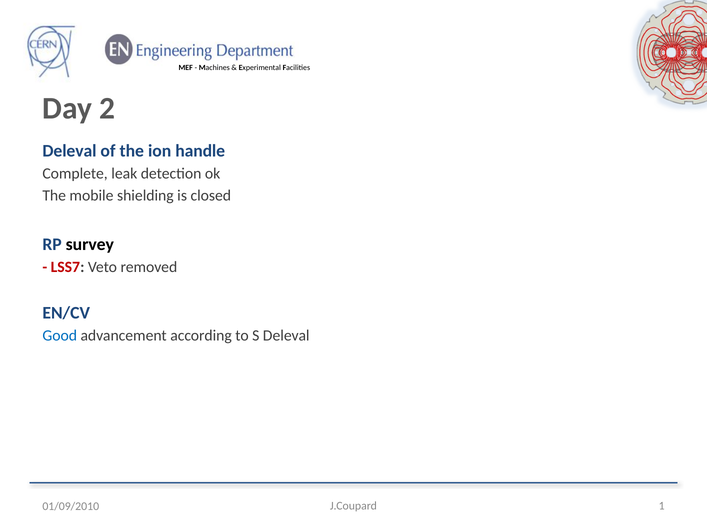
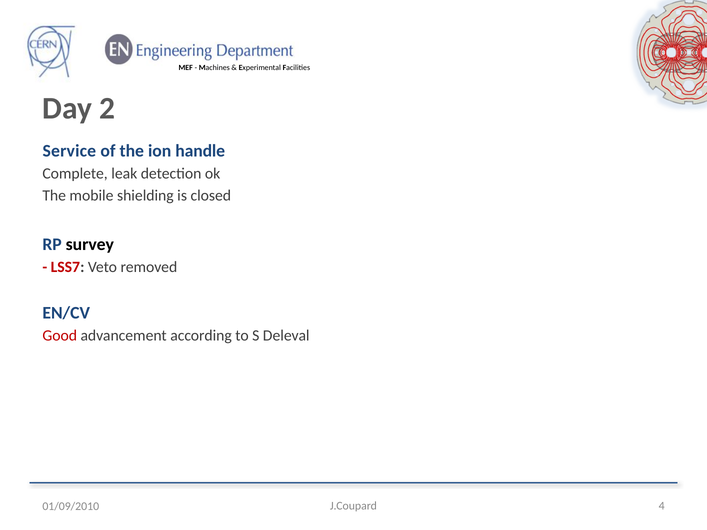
Deleval: Deleval -> Service (69, 151)
Good colour: blue -> red (60, 336)
1: 1 -> 4 (662, 506)
